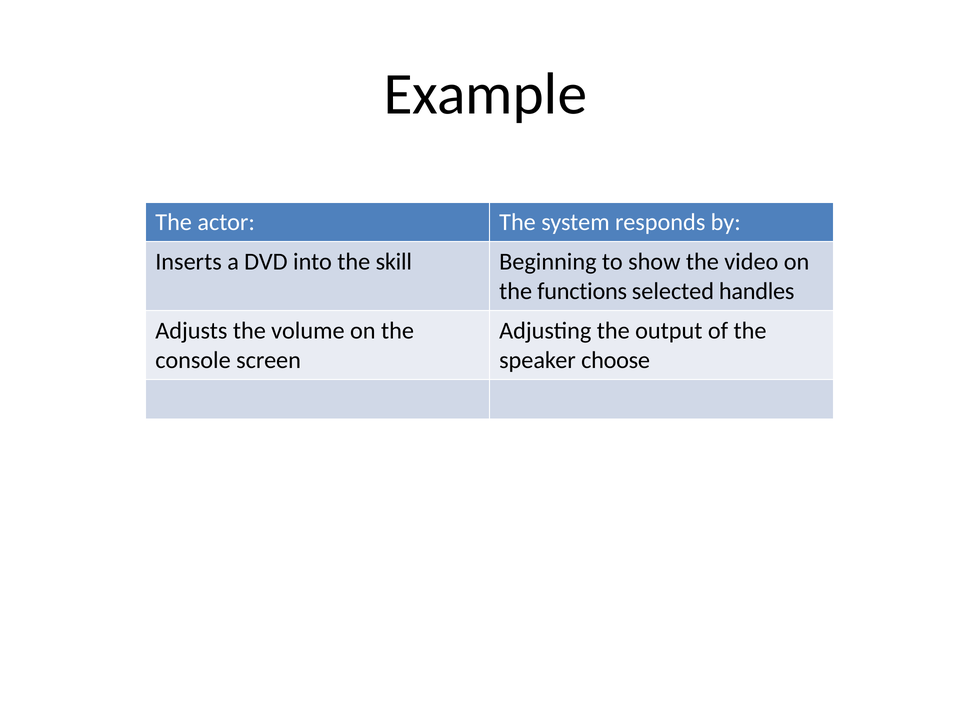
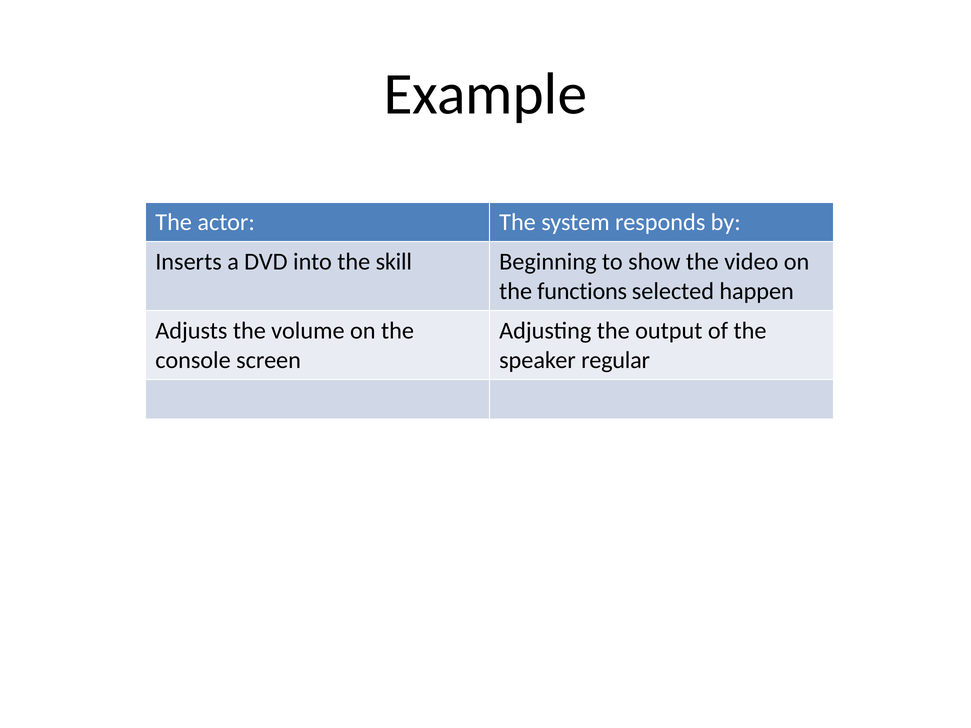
handles: handles -> happen (757, 291)
choose: choose -> regular (616, 360)
